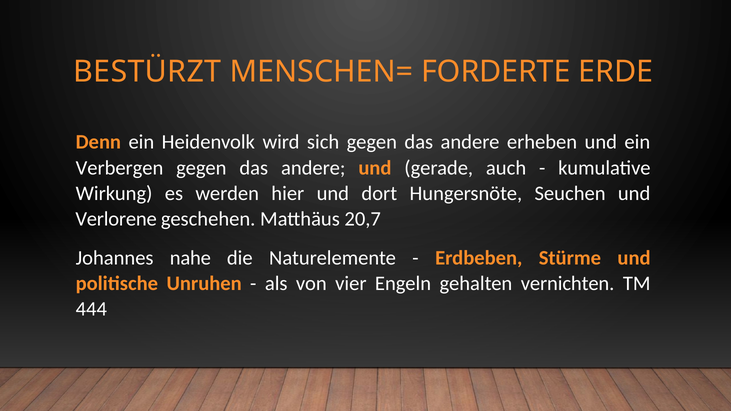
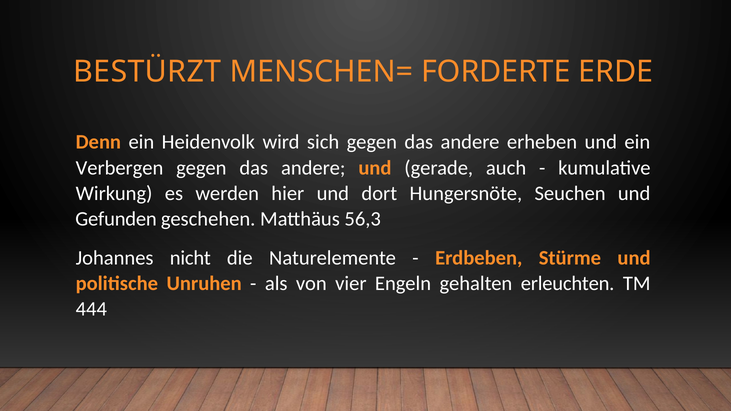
Verlorene: Verlorene -> Gefunden (116, 219)
20,7: 20,7 -> 56,3 (363, 219)
nahe: nahe -> nicht (190, 258)
vernichten: vernichten -> erleuchten (568, 284)
